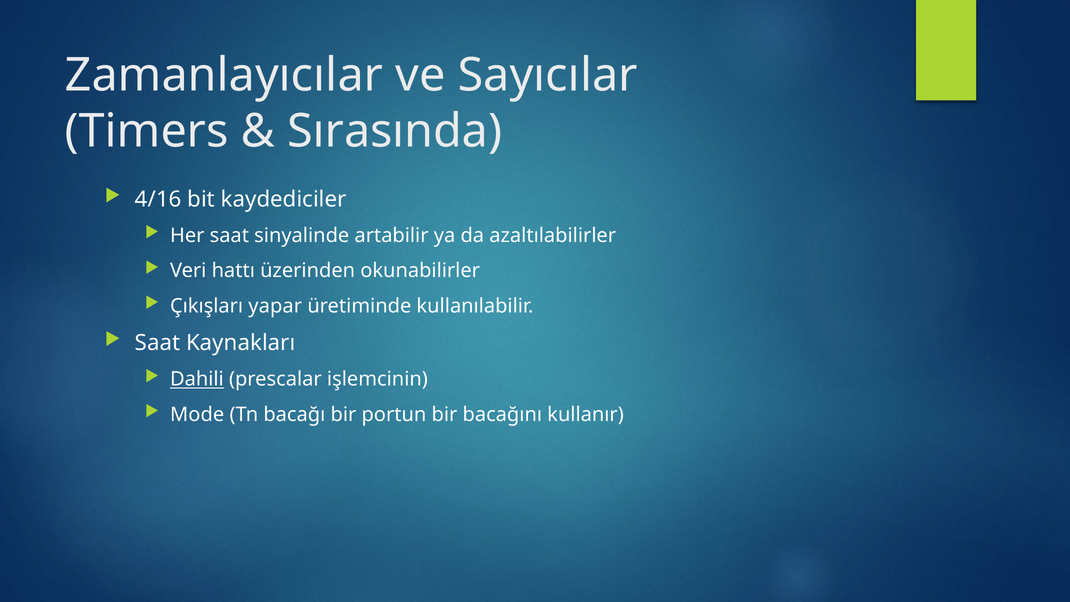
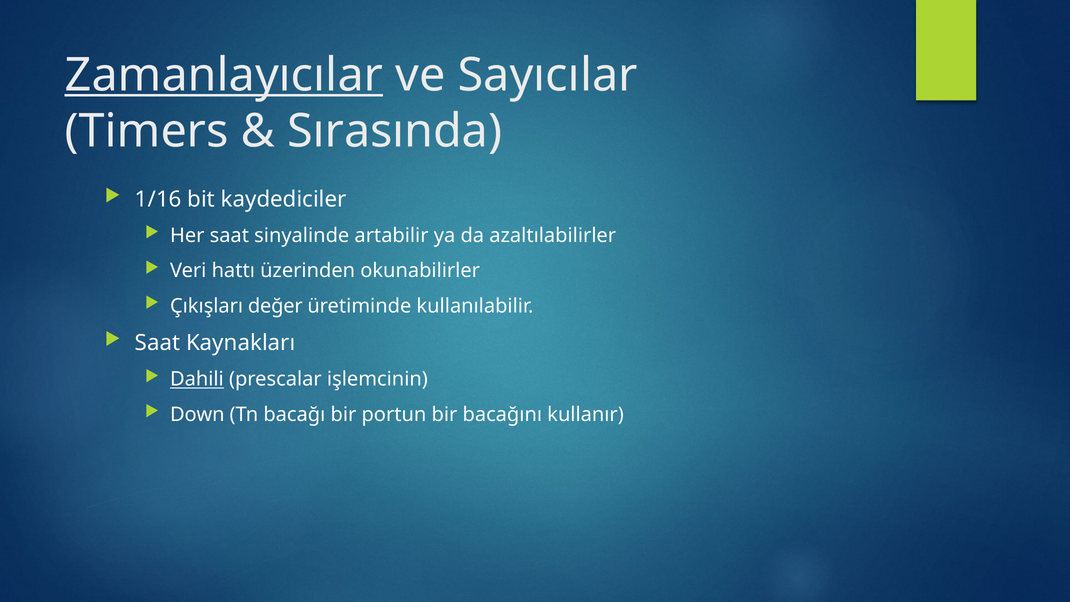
Zamanlayıcılar underline: none -> present (224, 75)
4/16: 4/16 -> 1/16 (158, 199)
yapar: yapar -> değer (275, 306)
Mode: Mode -> Down (197, 414)
